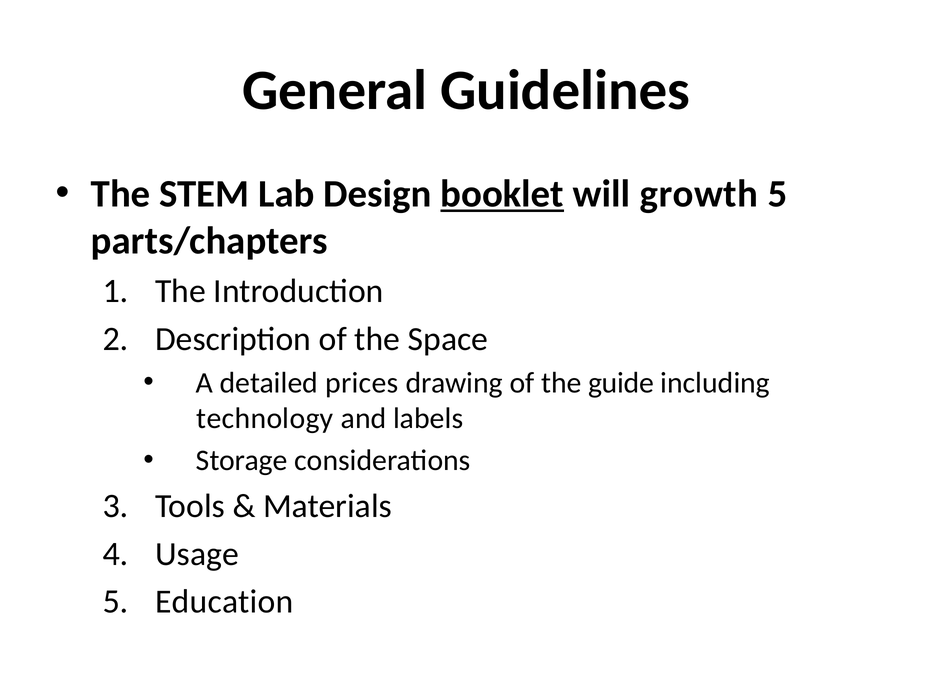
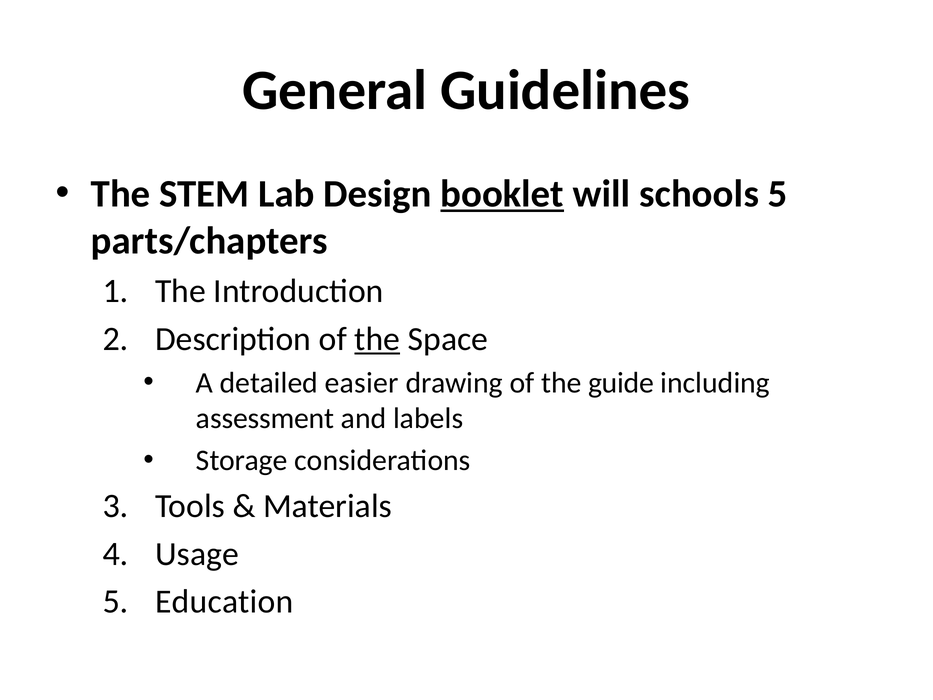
growth: growth -> schools (699, 194)
the underline: none -> present (377, 339)
prices: prices -> easier (362, 383)
technology: technology -> assessment (265, 419)
